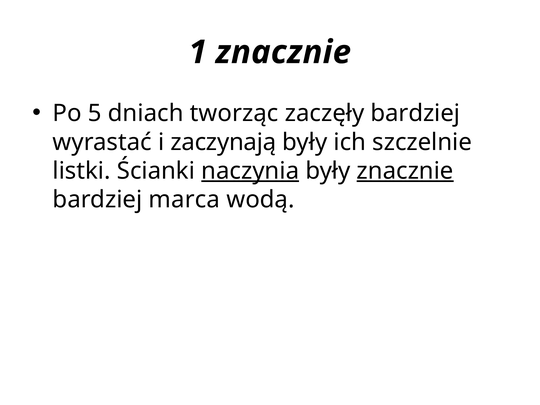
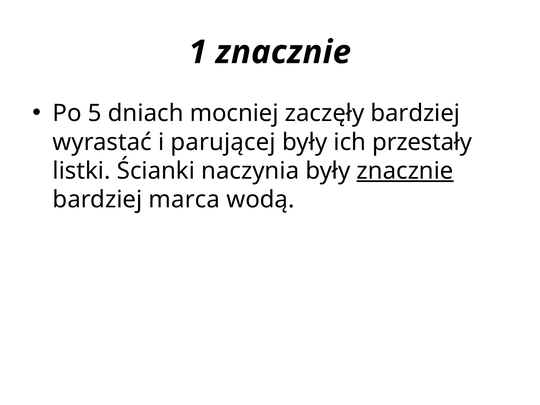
tworząc: tworząc -> mocniej (234, 113)
zaczynają: zaczynają -> parującej (223, 142)
szczelnie: szczelnie -> przestały (422, 142)
naczynia underline: present -> none (250, 171)
